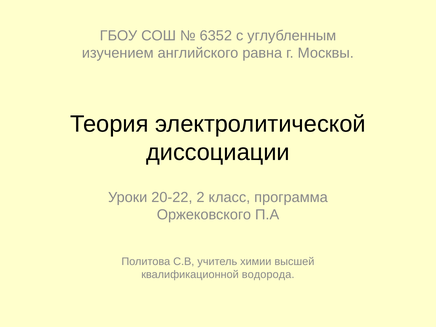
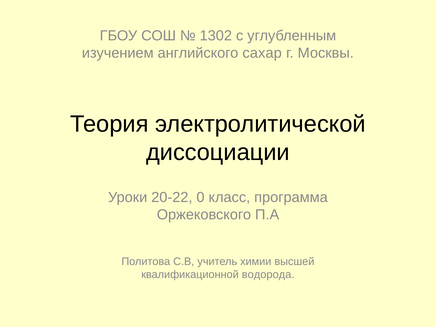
6352: 6352 -> 1302 (216, 36)
равна: равна -> сахар (262, 53)
2: 2 -> 0 (201, 197)
